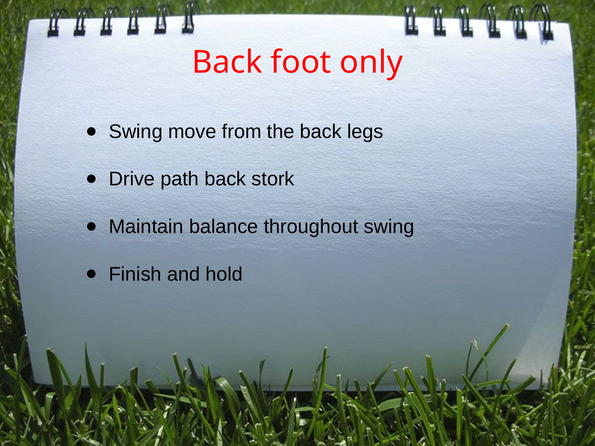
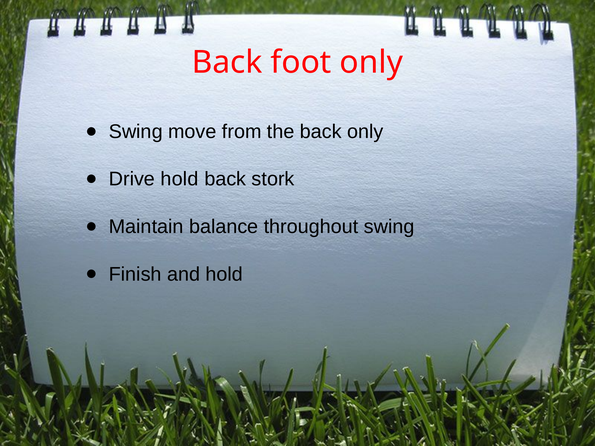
back legs: legs -> only (365, 132)
Drive path: path -> hold (180, 179)
